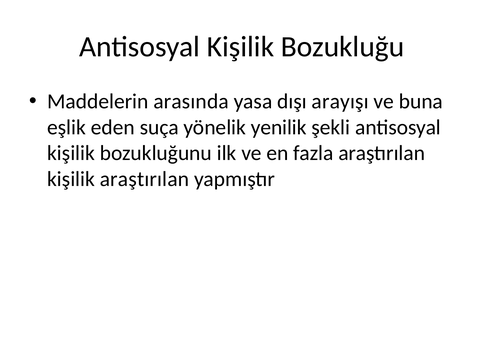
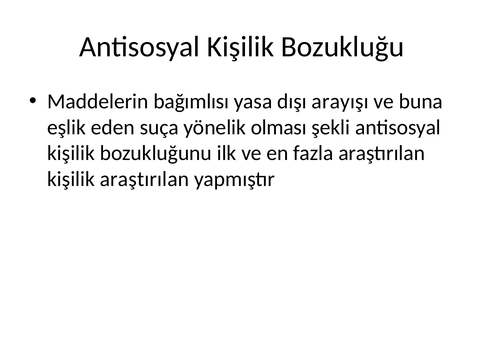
arasında: arasında -> bağımlısı (191, 102)
yenilik: yenilik -> olması (279, 127)
